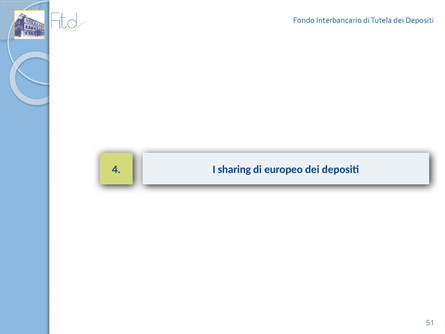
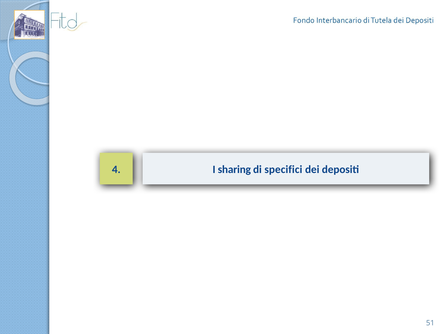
europeo: europeo -> specifici (283, 169)
